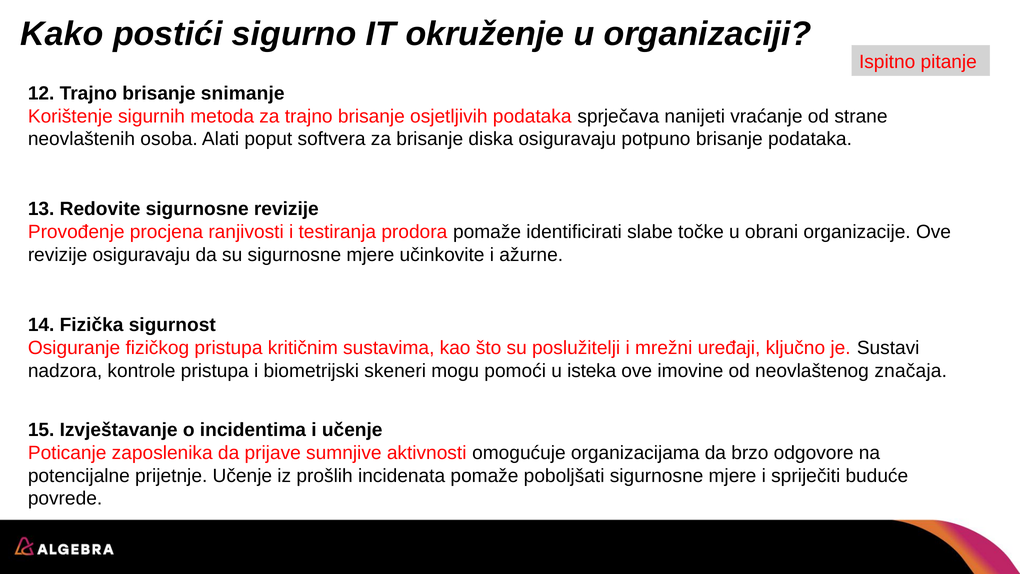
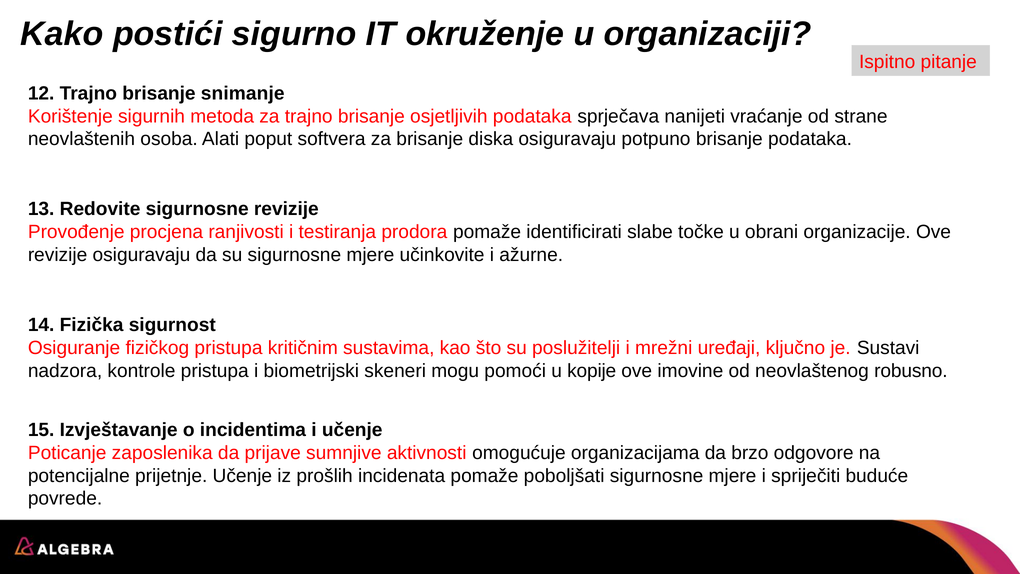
isteka: isteka -> kopije (592, 371)
značaja: značaja -> robusno (911, 371)
